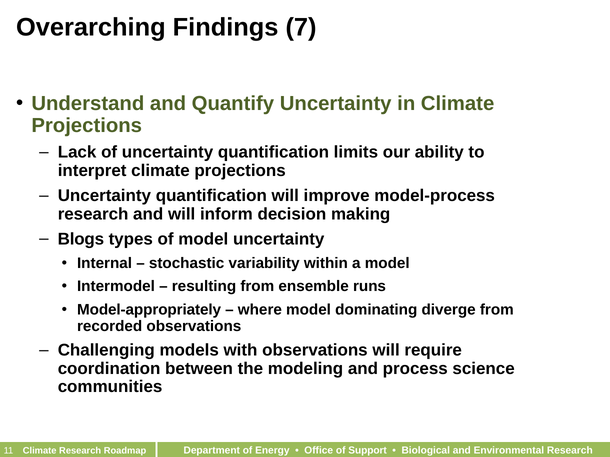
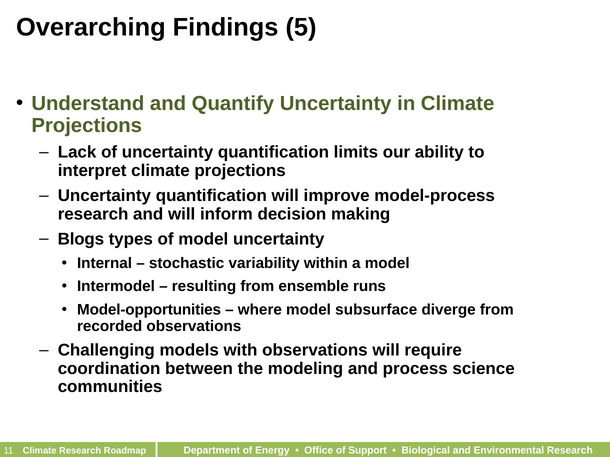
7: 7 -> 5 (301, 27)
Model-appropriately: Model-appropriately -> Model-opportunities (149, 310)
dominating: dominating -> subsurface (376, 310)
